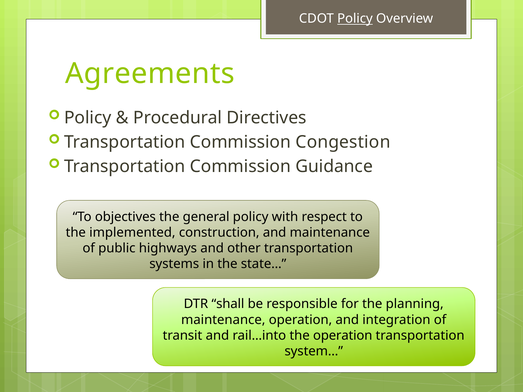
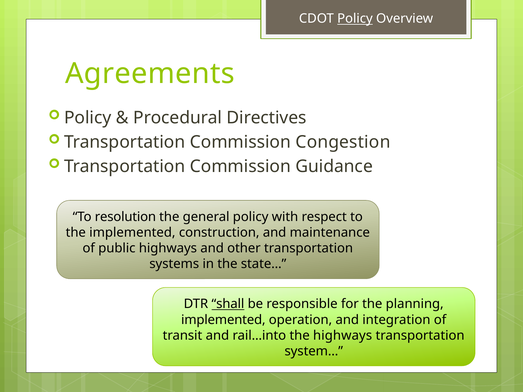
objectives: objectives -> resolution (125, 217)
shall underline: none -> present (228, 304)
maintenance: maintenance -> implemented (223, 320)
the operation: operation -> highways (343, 336)
